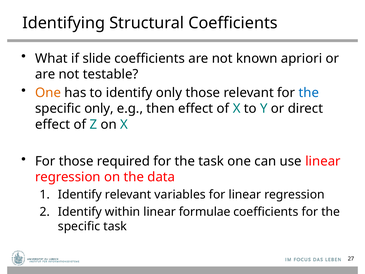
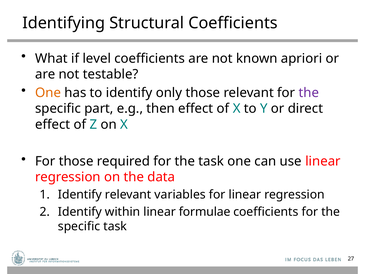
slide: slide -> level (97, 58)
the colour: blue -> purple (309, 93)
specific only: only -> part (99, 108)
